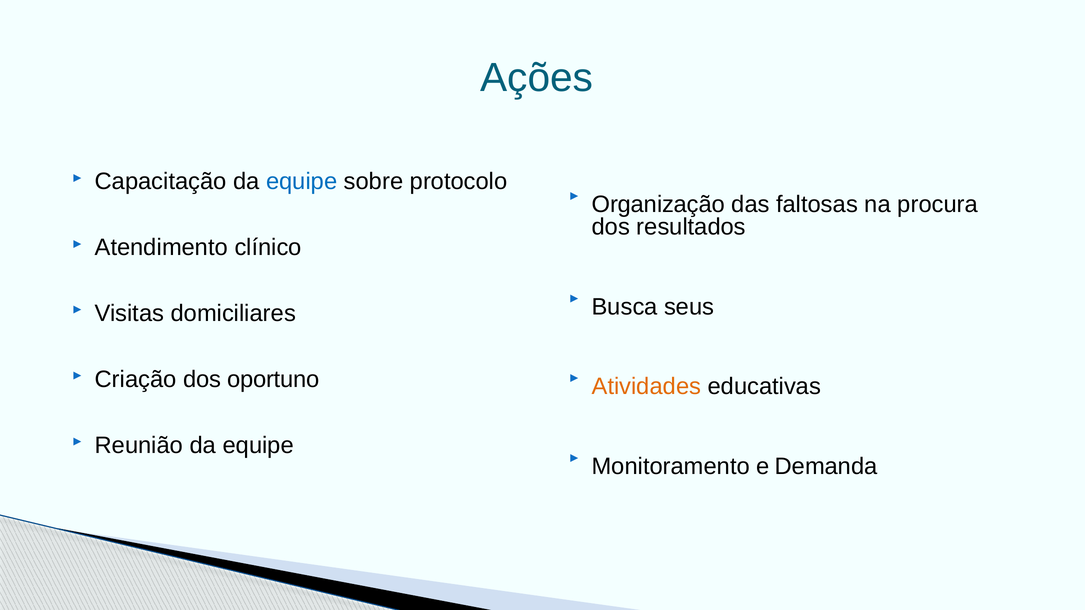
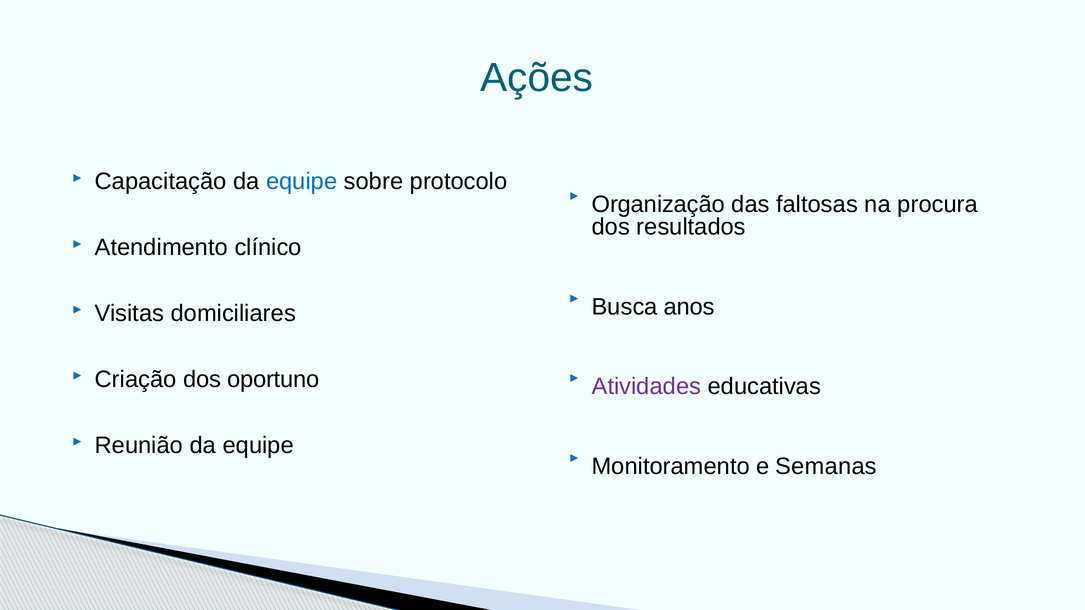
seus: seus -> anos (689, 307)
Atividades colour: orange -> purple (646, 387)
Demanda: Demanda -> Semanas (826, 466)
